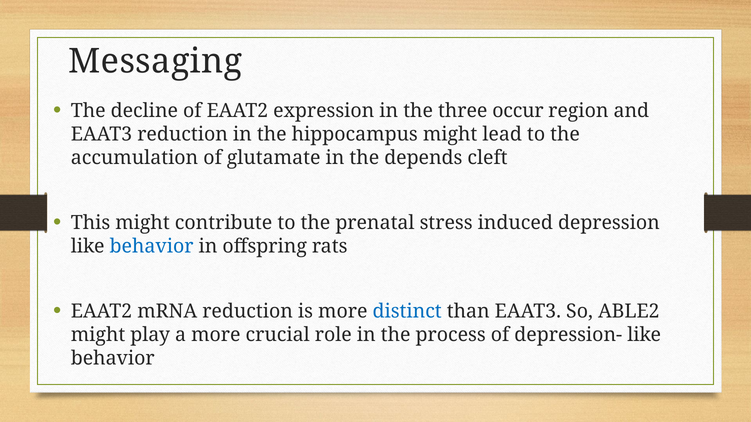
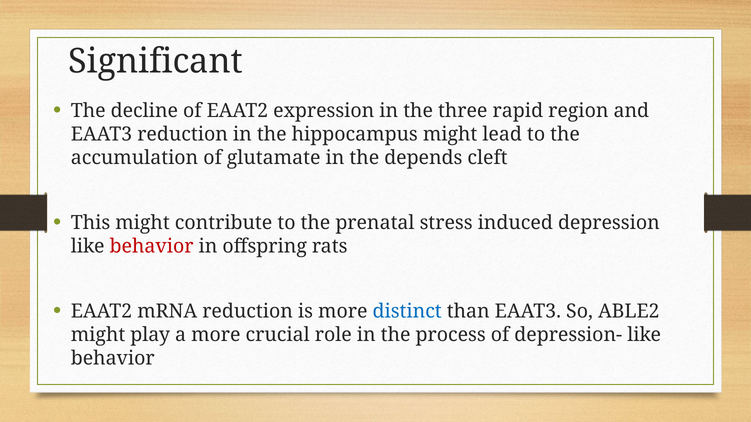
Messaging: Messaging -> Significant (156, 61)
occur: occur -> rapid (518, 111)
behavior colour: blue -> red (152, 247)
